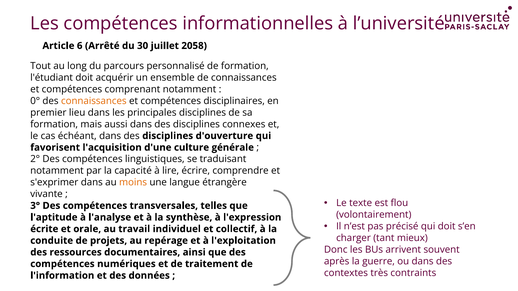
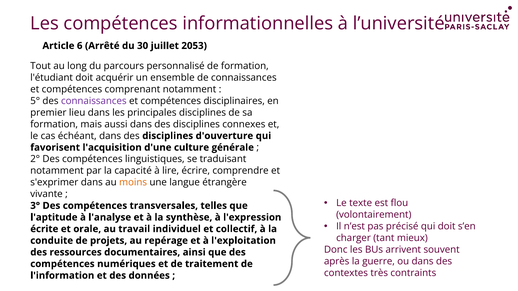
2058: 2058 -> 2053 (194, 46)
0°: 0° -> 5° (35, 101)
connaissances colour: orange -> purple (94, 101)
